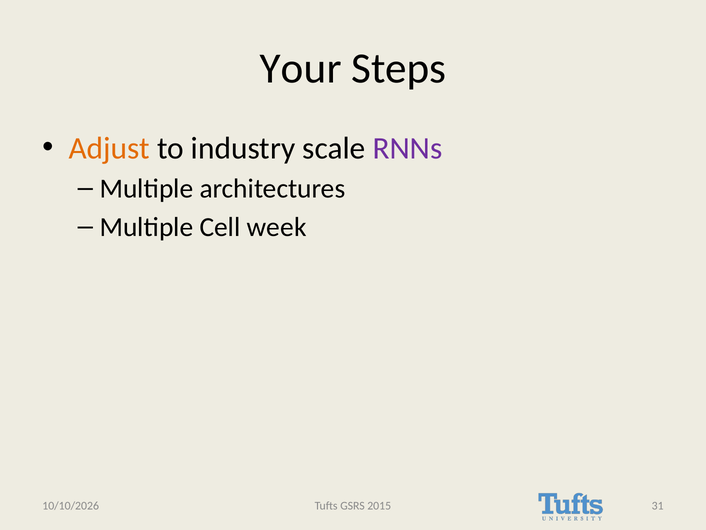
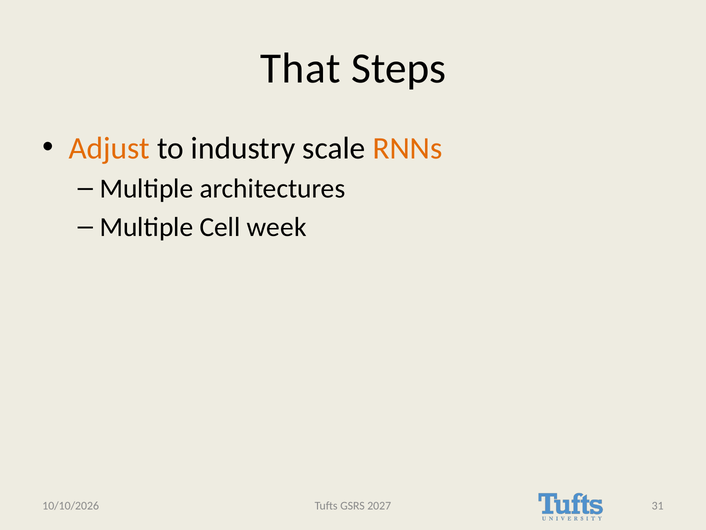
Your: Your -> That (301, 68)
RNNs colour: purple -> orange (408, 148)
2015: 2015 -> 2027 (379, 506)
